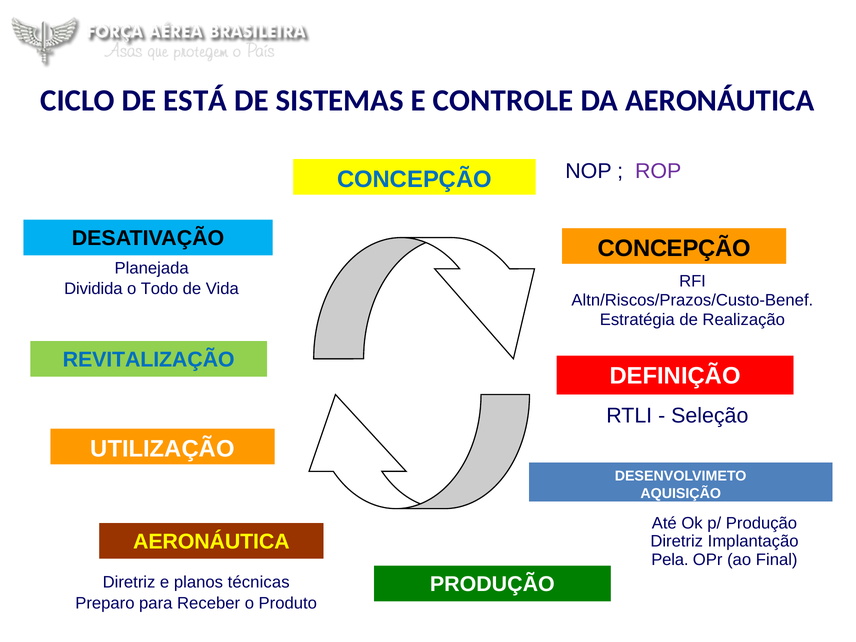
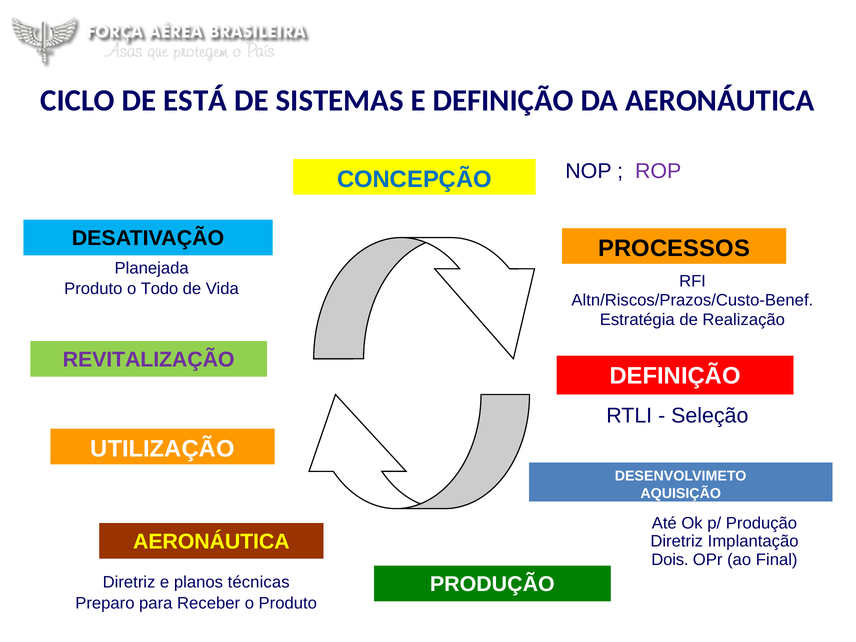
E CONTROLE: CONTROLE -> DEFINIÇÃO (503, 101)
CONCEPÇÃO: CONCEPÇÃO -> PROCESSOS (674, 248)
Dividida: Dividida -> Produto (93, 289)
REVITALIZAÇÃO colour: blue -> purple (149, 360)
Pela: Pela -> Dois (670, 560)
